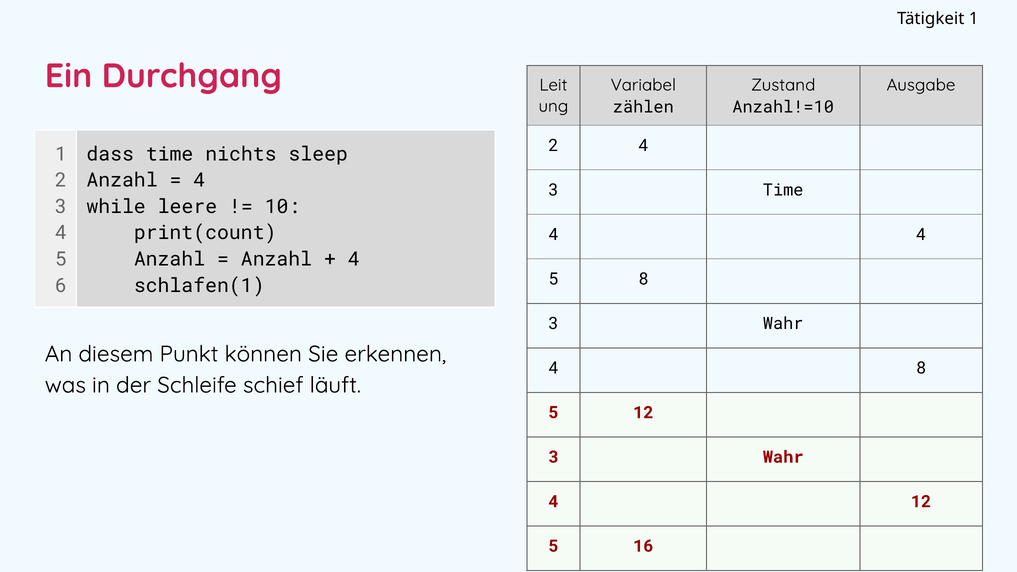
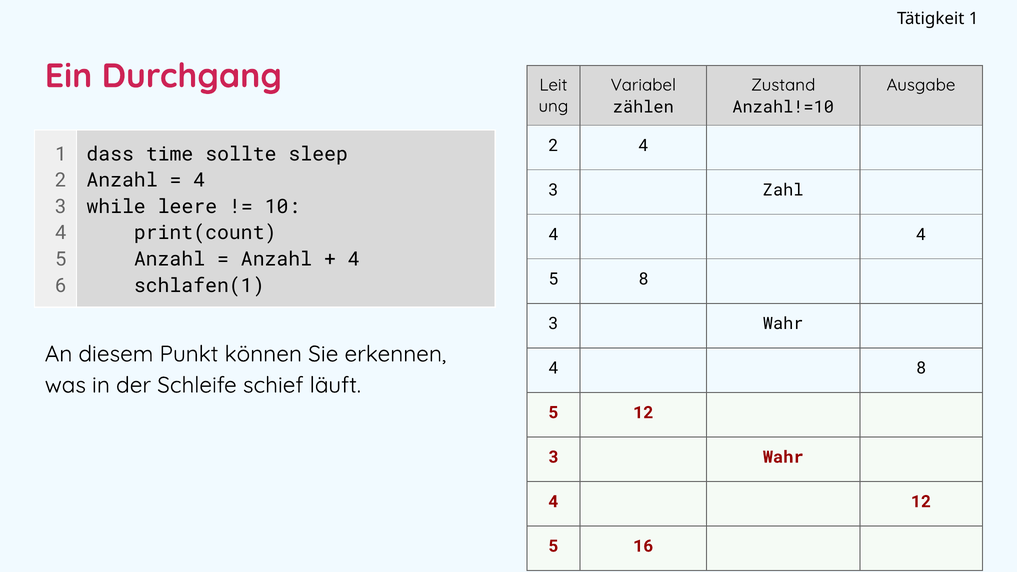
nichts: nichts -> sollte (241, 154)
3 Time: Time -> Zahl (783, 190)
